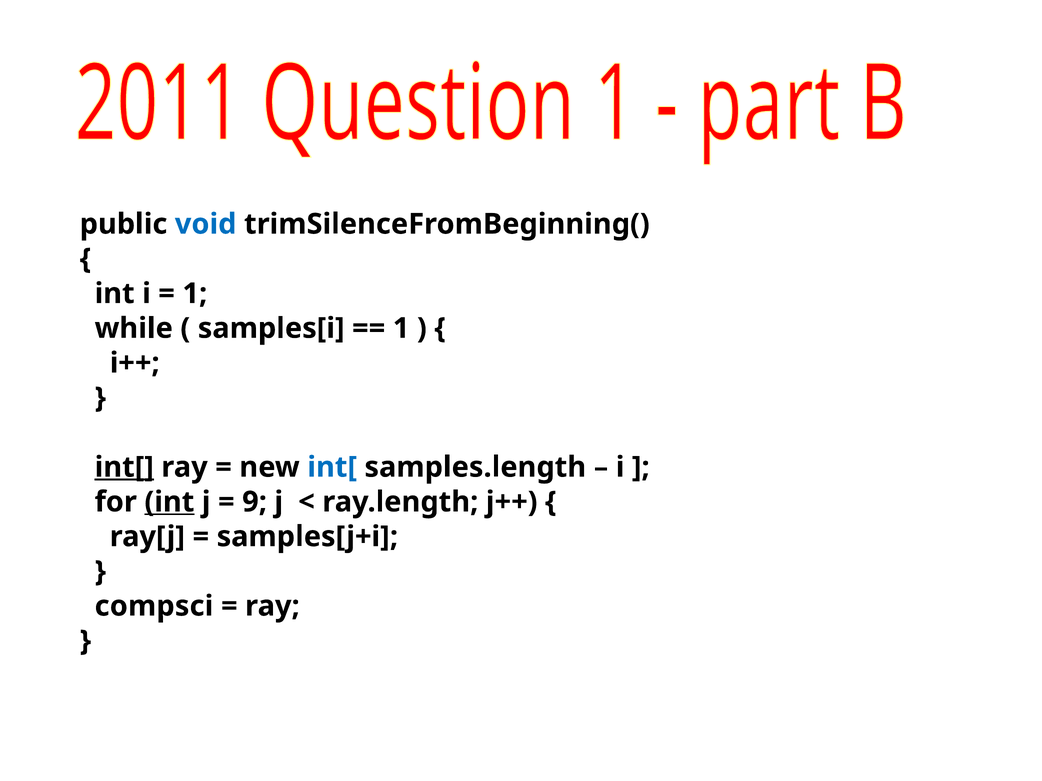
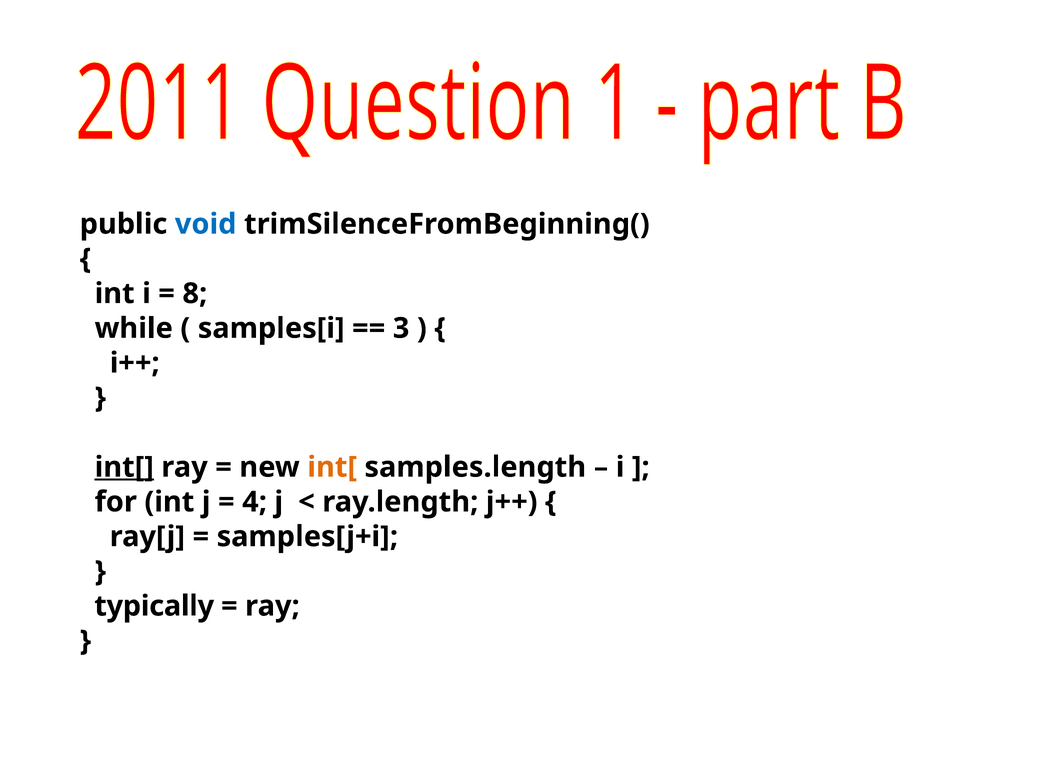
1: 1 -> 8 (195, 294)
1: 1 -> 3 (401, 328)
int[ colour: blue -> orange (332, 467)
int underline: present -> none (169, 502)
9: 9 -> 4 (255, 502)
compsci: compsci -> typically (154, 606)
